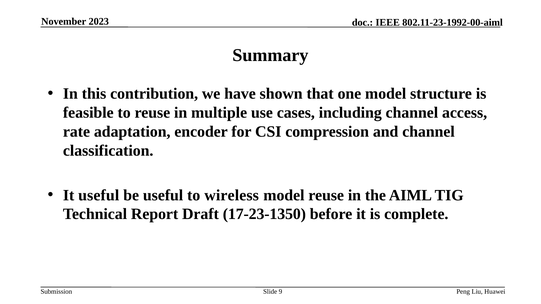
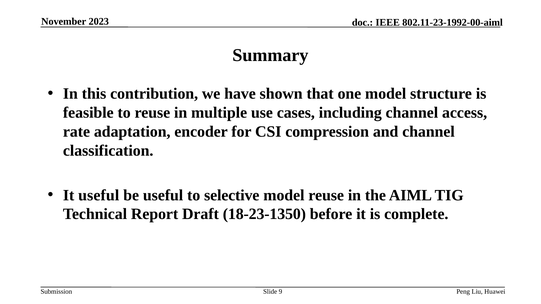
wireless: wireless -> selective (232, 195)
17-23-1350: 17-23-1350 -> 18-23-1350 (264, 214)
